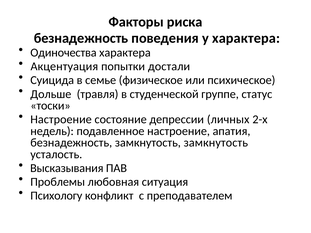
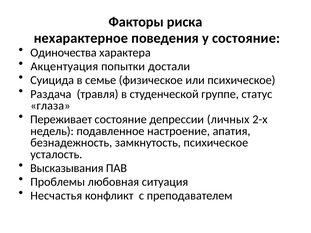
безнадежность: безнадежность -> нехарактерное (81, 38)
у характера: характера -> состояние (246, 38)
Дольше: Дольше -> Раздача (51, 94)
тоски: тоски -> глаза (50, 106)
Настроение: Настроение -> Переживает (61, 120)
замкнутость замкнутость: замкнутость -> психическое (216, 143)
Психологу: Психологу -> Несчастья (56, 196)
